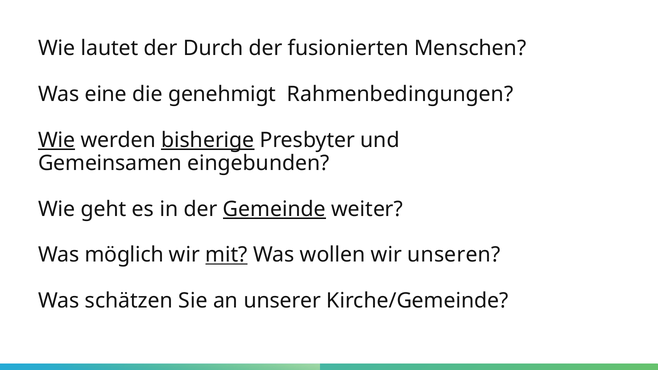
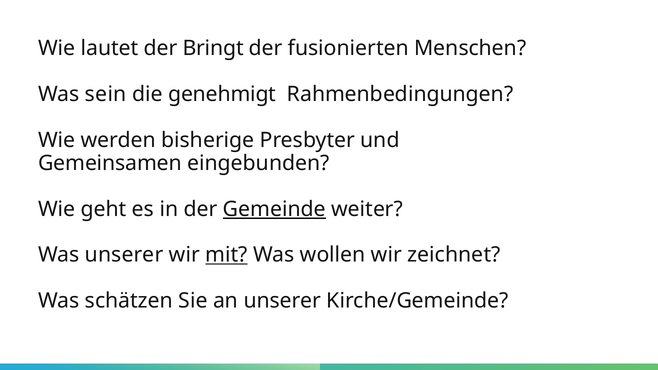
Durch: Durch -> Bringt (213, 48)
eine: eine -> sein (106, 94)
Wie underline: present -> none (57, 140)
bisherige underline: present -> none (208, 140)
Was möglich: möglich -> unserer (124, 255)
unseren: unseren -> zeichnet (454, 255)
